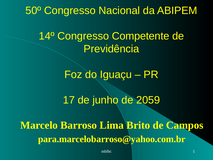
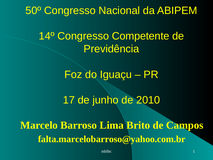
2059: 2059 -> 2010 (148, 100)
para.marcelobarroso@yahoo.com.br: para.marcelobarroso@yahoo.com.br -> falta.marcelobarroso@yahoo.com.br (112, 139)
